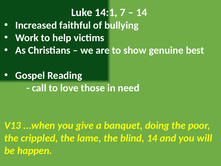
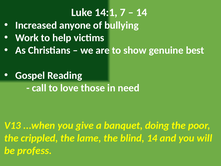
faithful: faithful -> anyone (75, 25)
happen: happen -> profess (35, 150)
